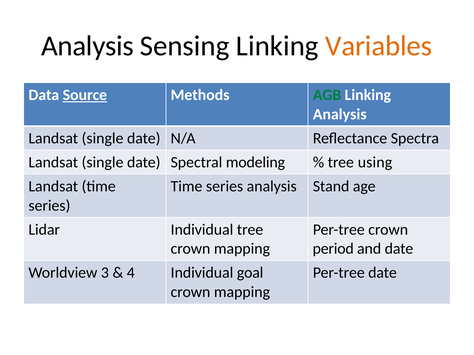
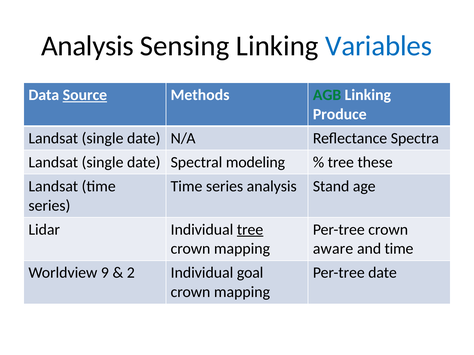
Variables colour: orange -> blue (379, 46)
Analysis: Analysis -> Produce (340, 114)
using: using -> these (375, 162)
tree underline: none -> present (250, 230)
period: period -> aware (333, 249)
and date: date -> time (399, 249)
3: 3 -> 9 (105, 273)
4: 4 -> 2 (131, 273)
